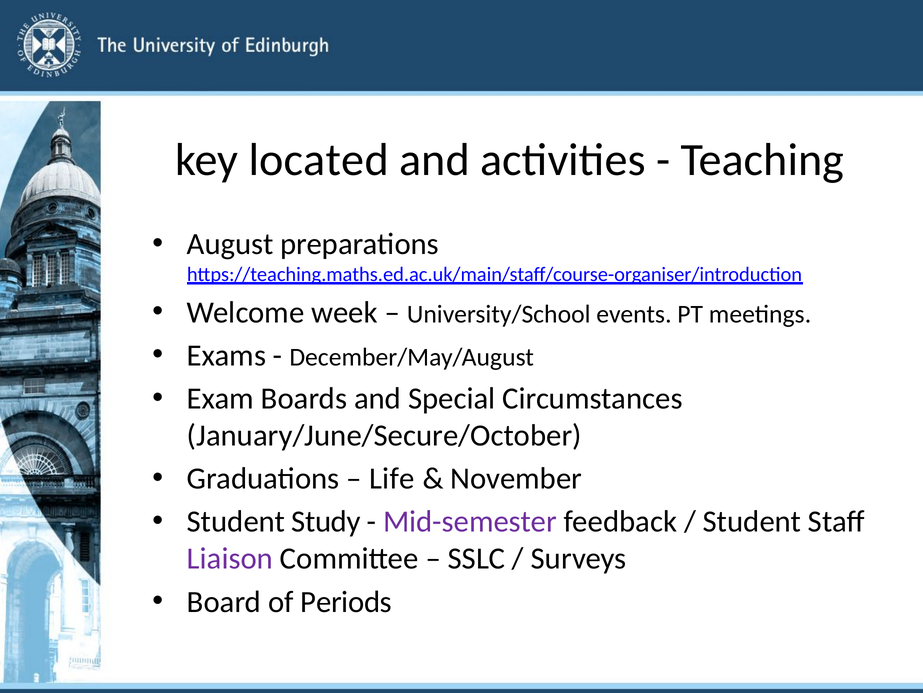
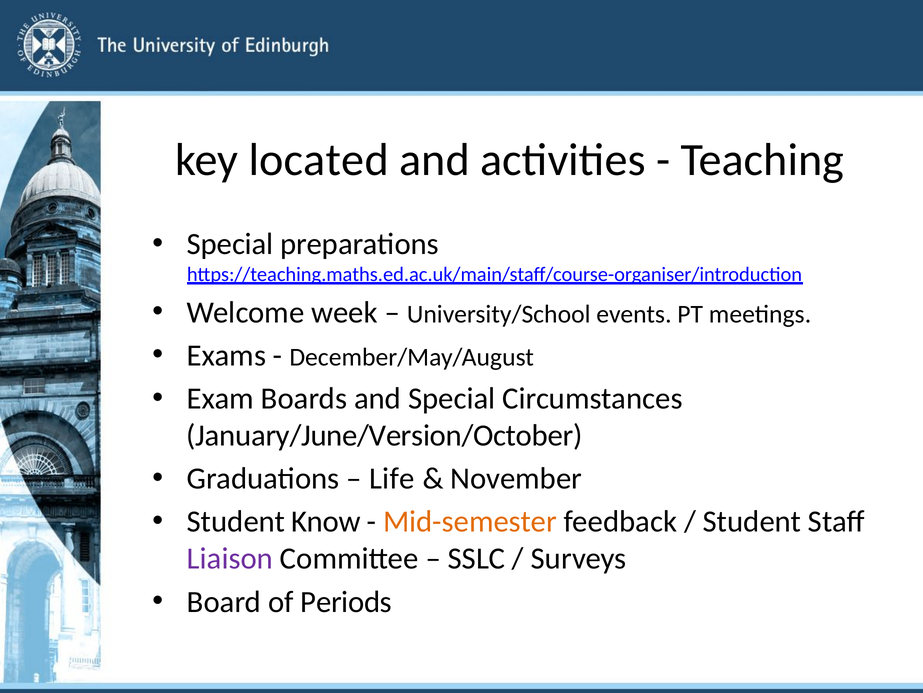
August: August -> Special (230, 244)
January/June/Secure/October: January/June/Secure/October -> January/June/Version/October (384, 435)
Study: Study -> Know (326, 521)
Mid-semester colour: purple -> orange (470, 521)
